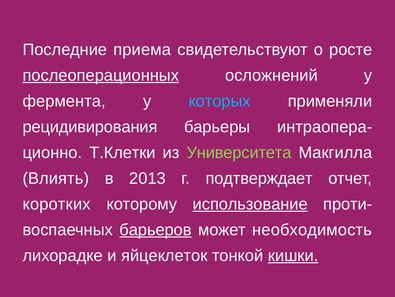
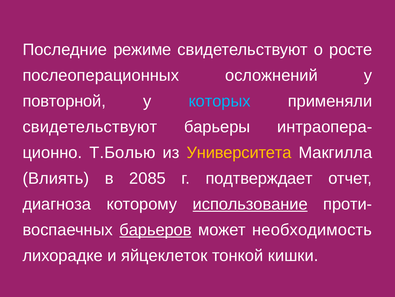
приема: приема -> режиме (142, 50)
послеоперационных underline: present -> none (101, 75)
фермента: фермента -> повторной (64, 101)
рецидивирования: рецидивирования -> свидетельствуют (90, 127)
T.Клетки: T.Клетки -> T.Болью (122, 152)
Университета colour: light green -> yellow (239, 152)
2013: 2013 -> 2085 (148, 178)
коротких: коротких -> диагноза (57, 204)
кишки underline: present -> none (293, 255)
